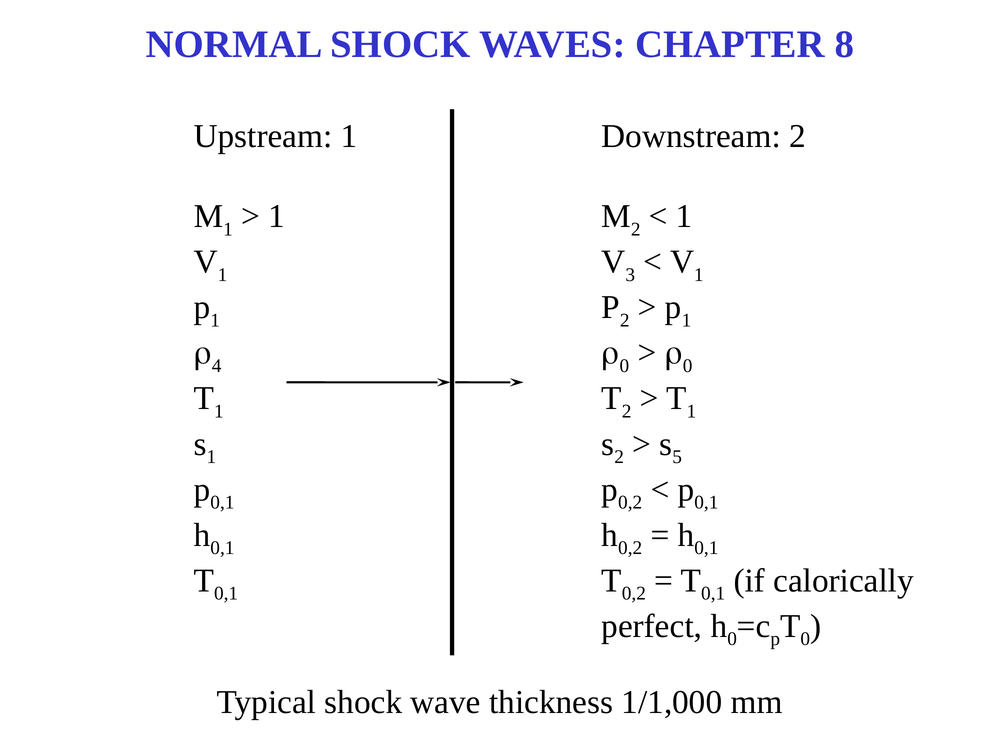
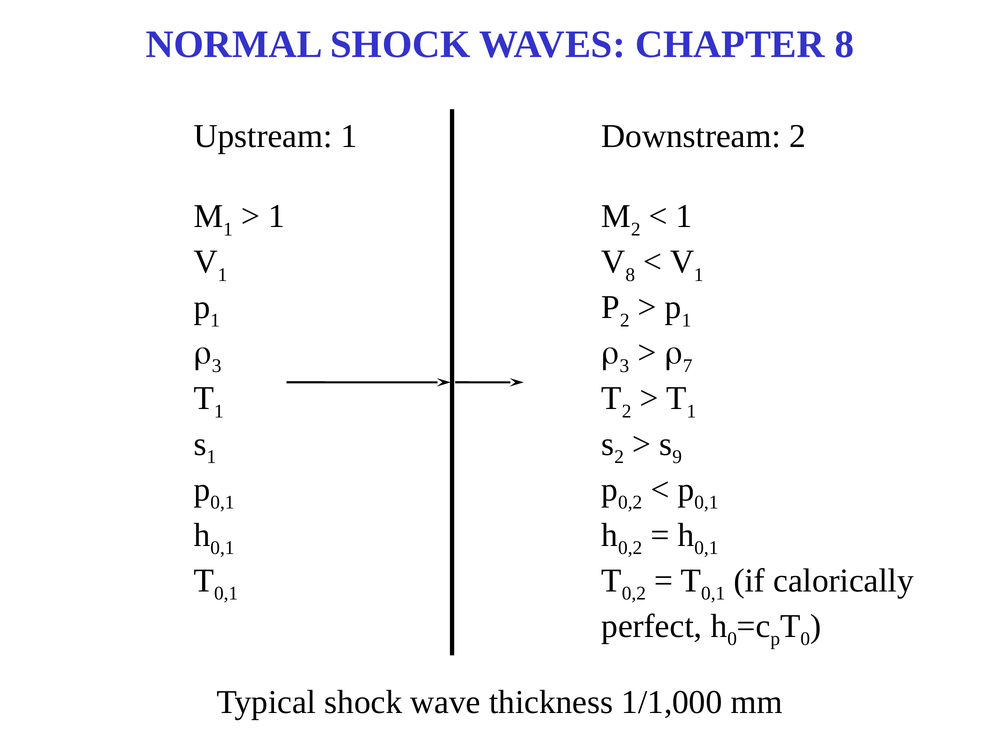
3: 3 -> 8 (630, 275)
4: 4 -> 3 (217, 366)
0: 0 -> 3 (624, 366)
0: 0 -> 7 (688, 366)
5: 5 -> 9 (677, 457)
